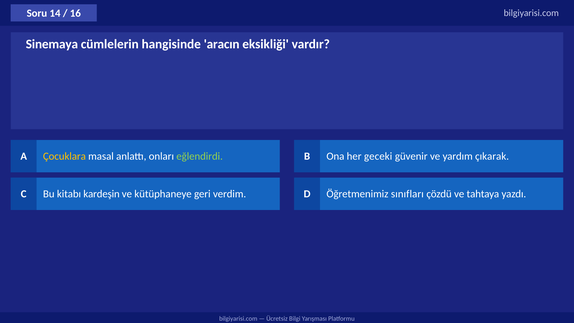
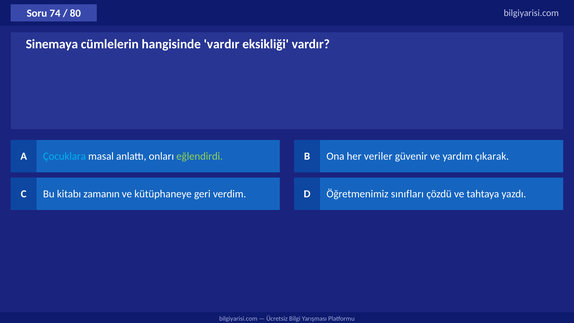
14: 14 -> 74 (55, 13)
16: 16 -> 80 (75, 13)
hangisinde aracın: aracın -> vardır (222, 44)
Çocuklara colour: yellow -> light blue (64, 156)
geceki: geceki -> veriler (378, 156)
kardeşin: kardeşin -> zamanın (102, 194)
